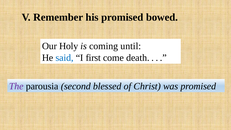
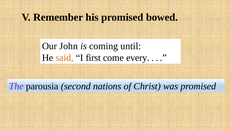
Holy: Holy -> John (69, 46)
said colour: blue -> orange (65, 58)
death: death -> every (138, 58)
blessed: blessed -> nations (107, 86)
